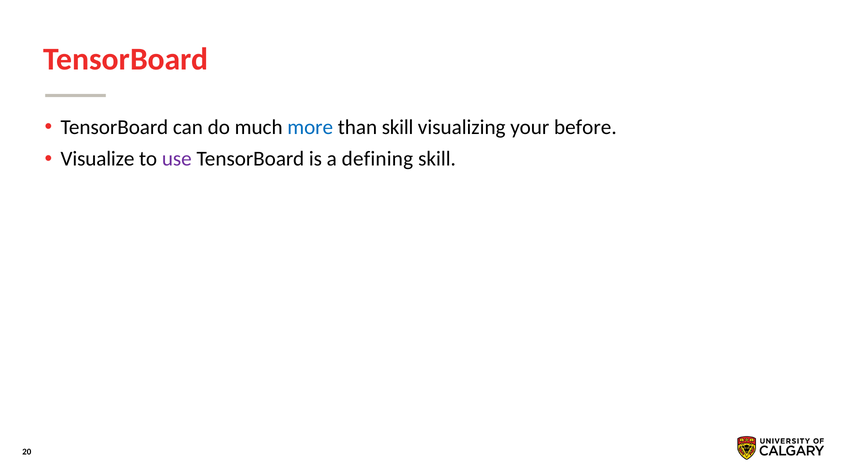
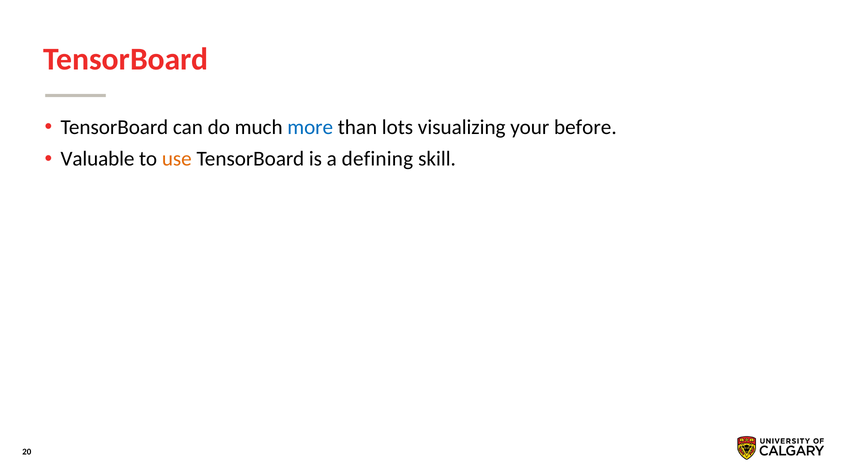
than skill: skill -> lots (397, 127)
Visualize: Visualize -> Valuable (97, 159)
use colour: purple -> orange (177, 159)
